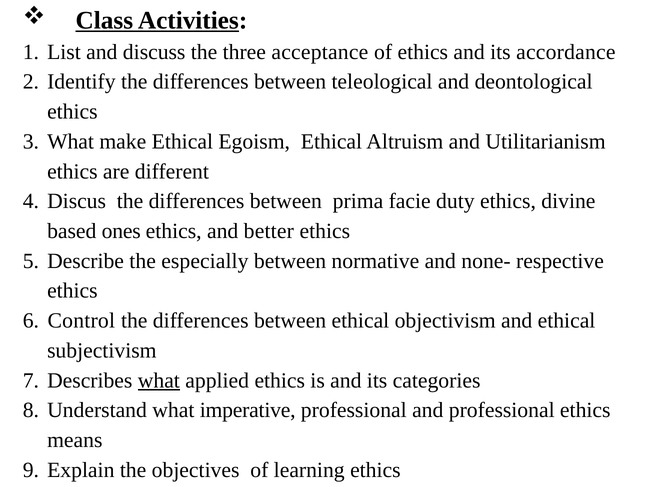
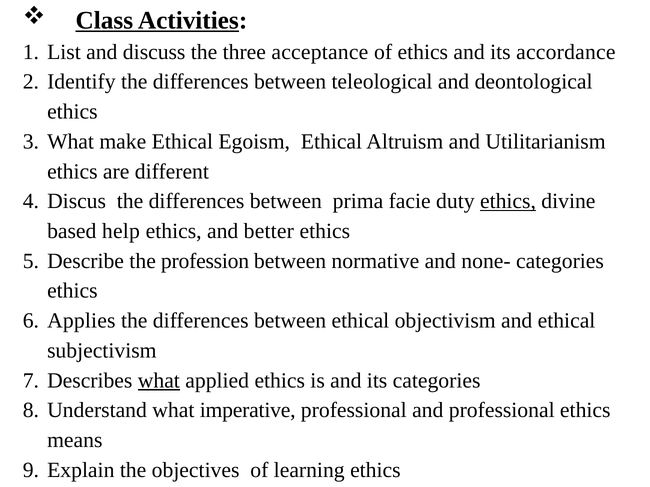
ethics underline: none -> present (508, 201)
ones: ones -> help (121, 231)
especially: especially -> profession (205, 261)
none- respective: respective -> categories (560, 261)
Control: Control -> Applies (81, 321)
